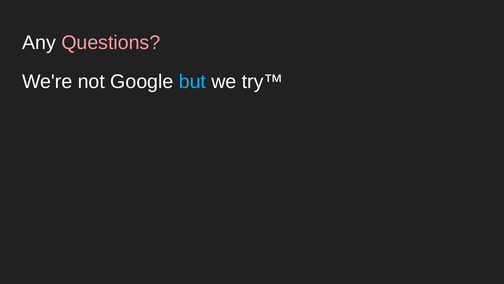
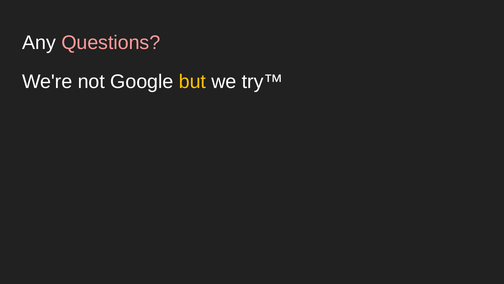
but colour: light blue -> yellow (192, 82)
